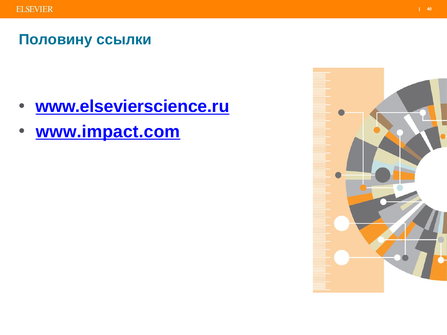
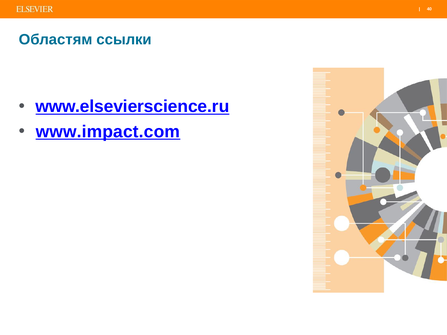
Половину: Половину -> Областям (56, 39)
